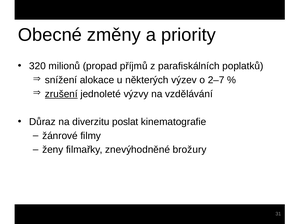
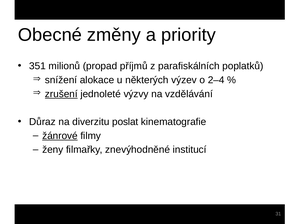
320: 320 -> 351 (37, 66)
2–7: 2–7 -> 2–4 (216, 80)
žánrové underline: none -> present (60, 136)
brožury: brožury -> institucí (190, 150)
